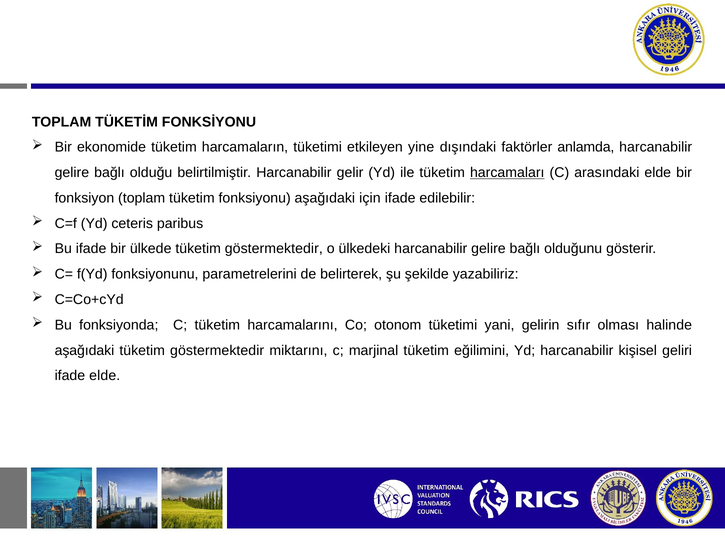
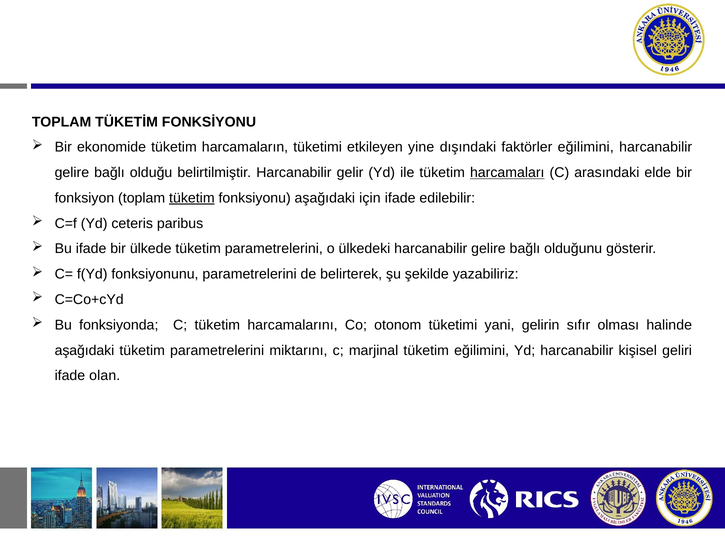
faktörler anlamda: anlamda -> eğilimini (586, 147)
tüketim underline: none -> present (192, 198)
ülkede tüketim göstermektedir: göstermektedir -> parametrelerini (274, 249)
göstermektedir: göstermektedir -> parametrelerini (217, 350)
ifade elde: elde -> olan (105, 376)
